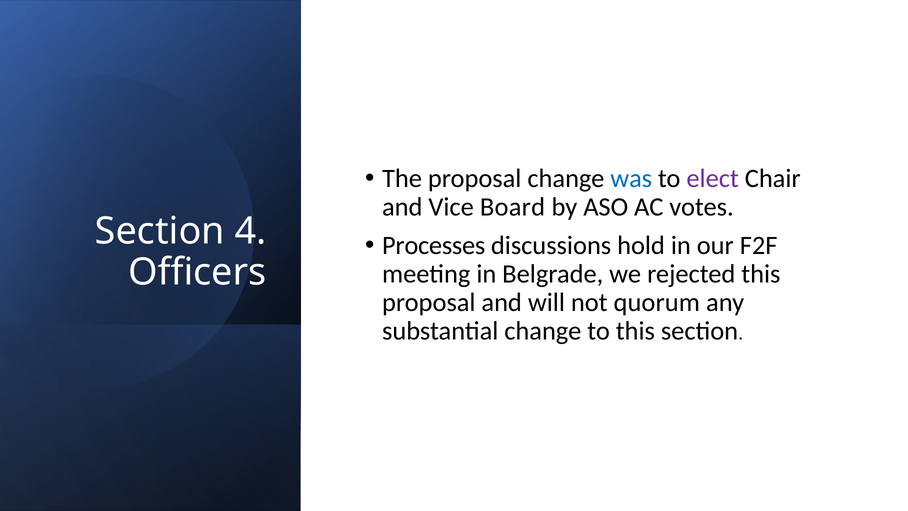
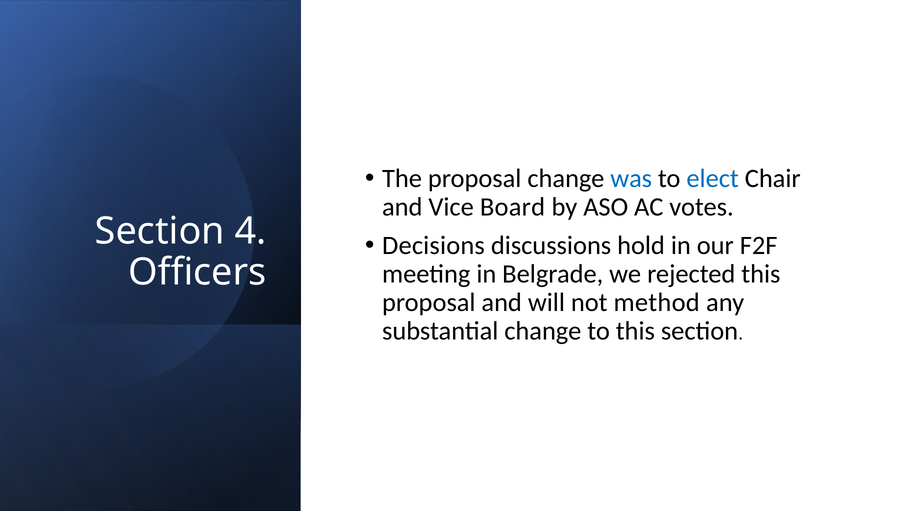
elect colour: purple -> blue (713, 179)
Processes: Processes -> Decisions (433, 245)
quorum: quorum -> method (657, 302)
